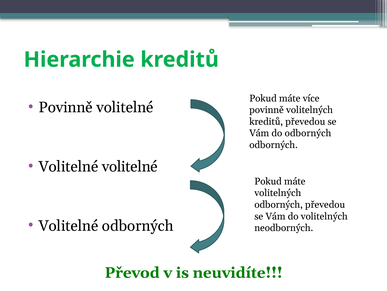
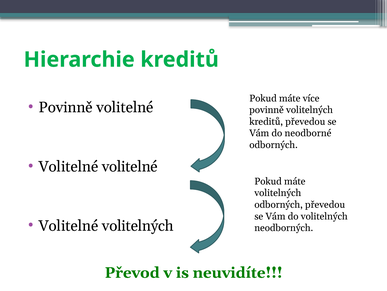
do odborných: odborných -> neodborné (308, 133)
Volitelné odborných: odborných -> volitelných (138, 225)
